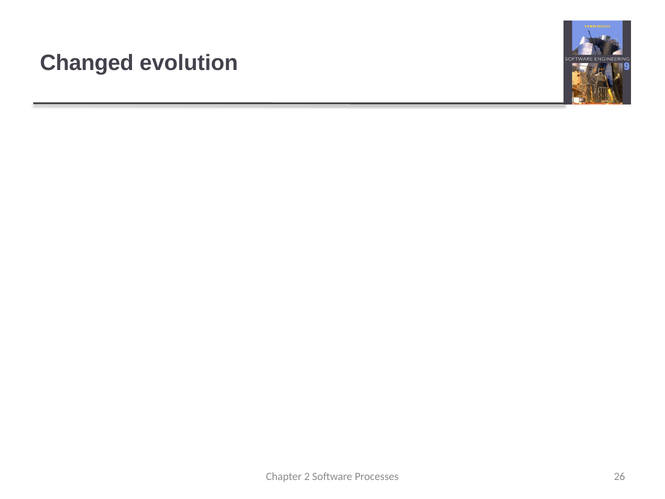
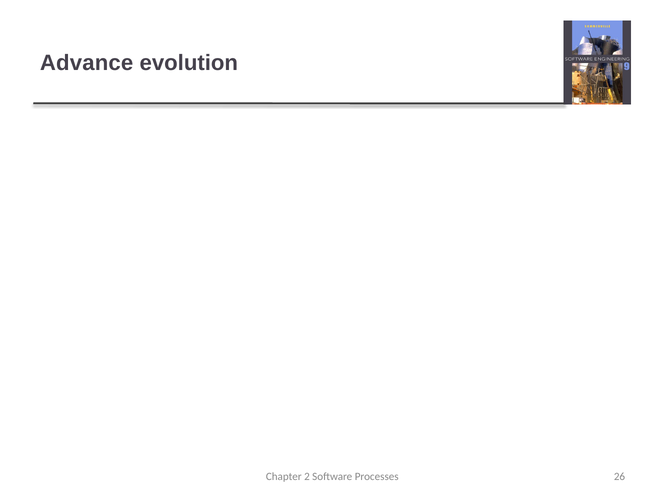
Changed: Changed -> Advance (87, 63)
